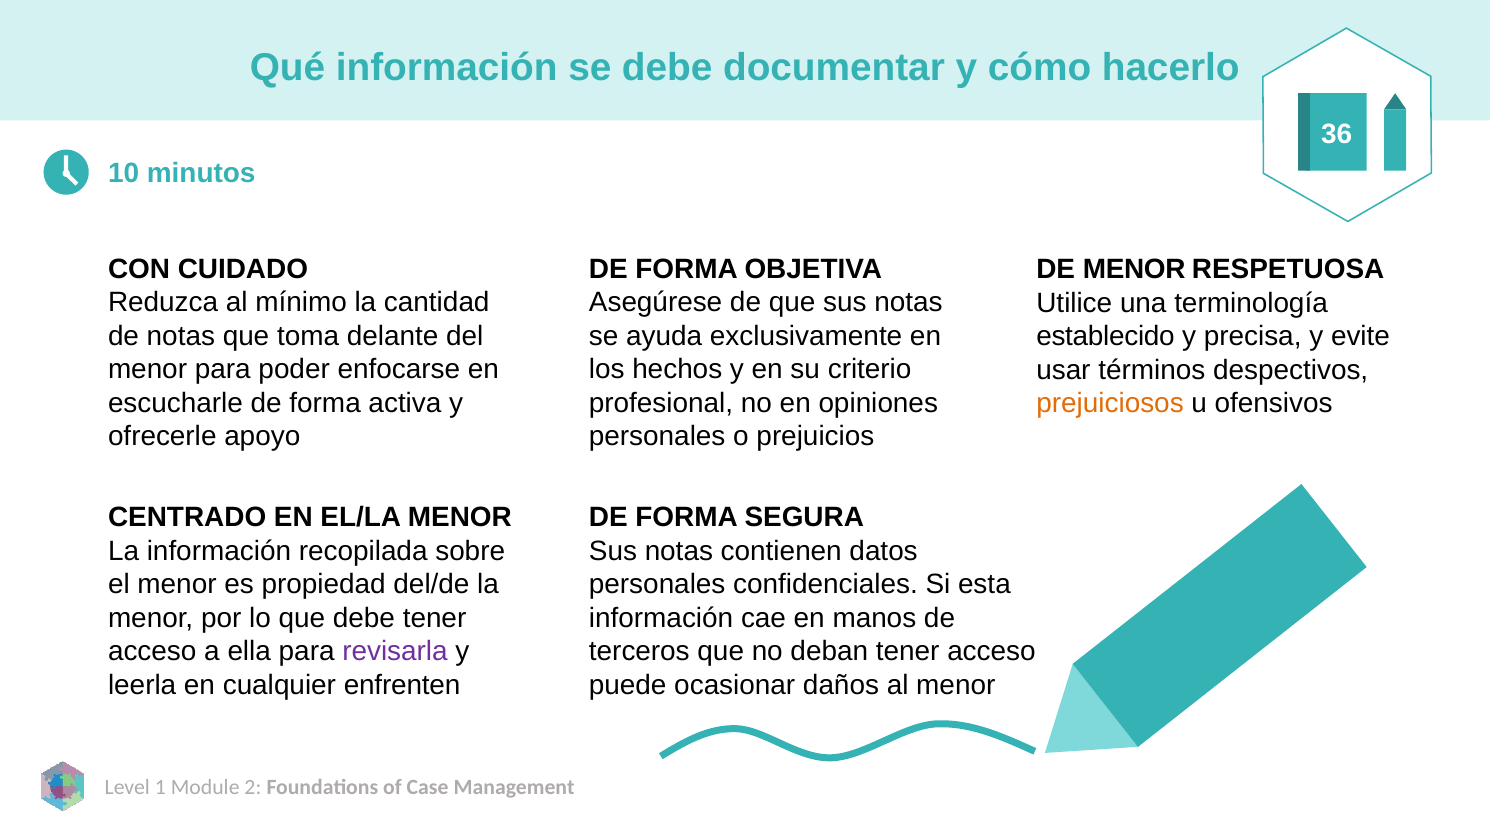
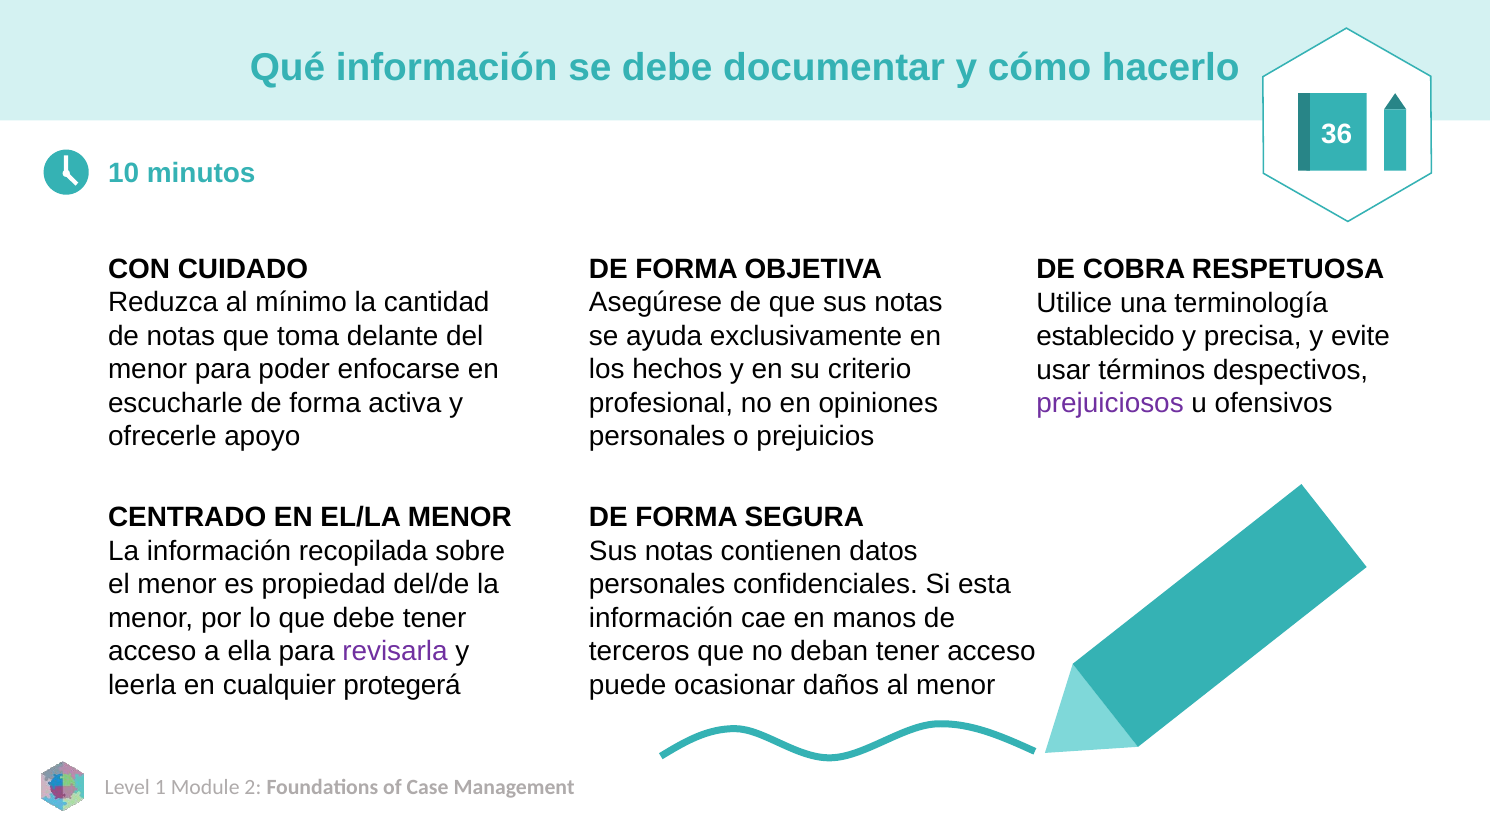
DE MENOR: MENOR -> COBRA (1134, 269)
prejuiciosos colour: orange -> purple (1110, 404)
enfrenten: enfrenten -> protegerá (402, 685)
